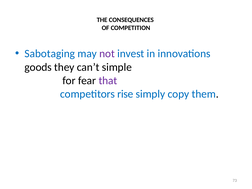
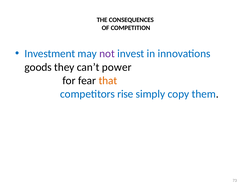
Sabotaging: Sabotaging -> Investment (50, 54)
simple: simple -> power (117, 67)
that colour: purple -> orange (108, 81)
